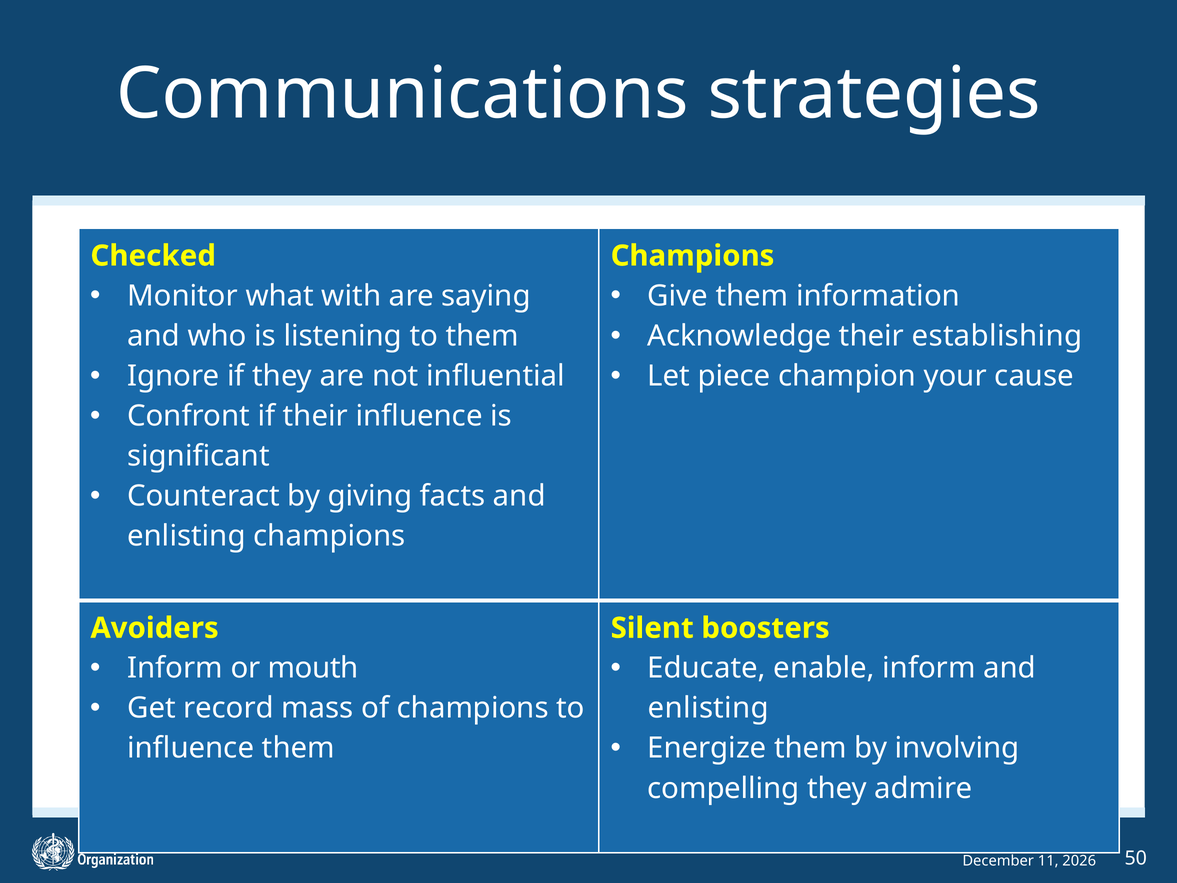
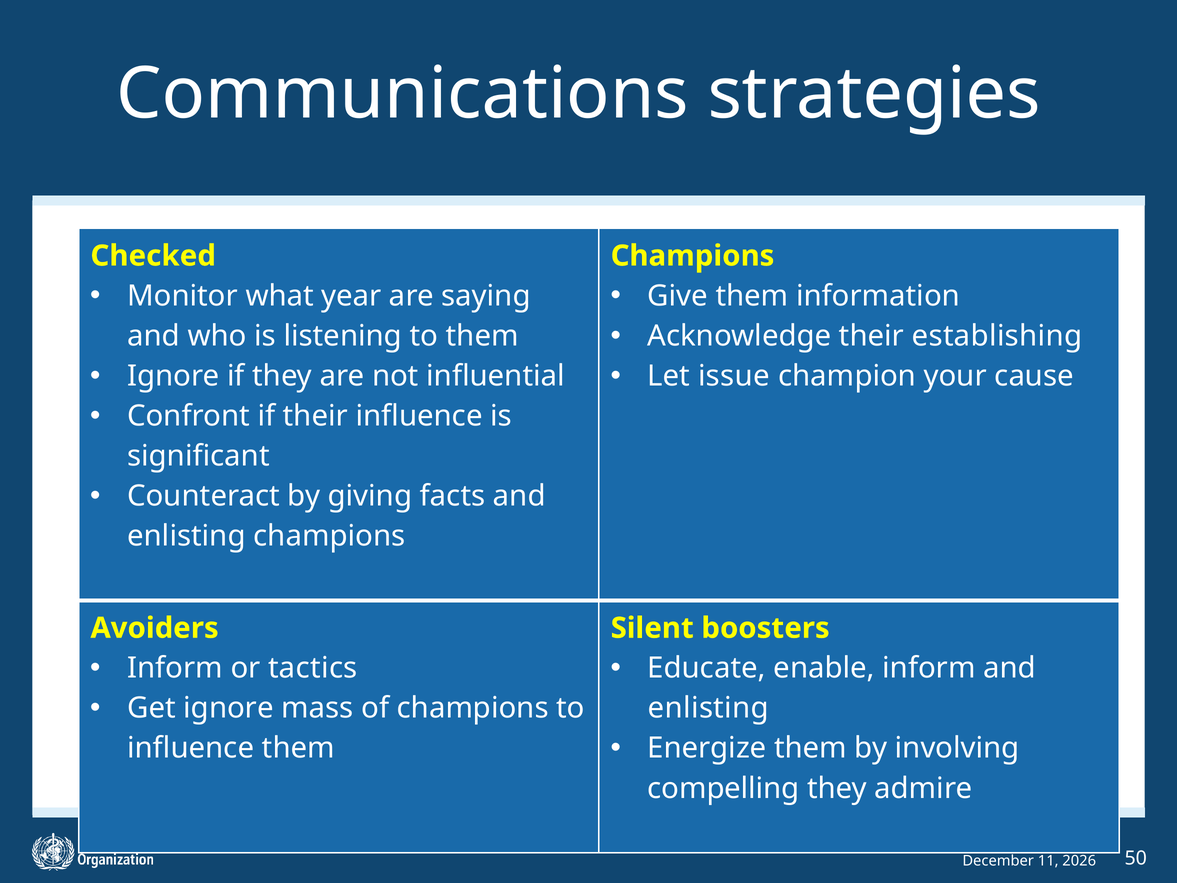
with: with -> year (351, 296)
piece: piece -> issue (734, 376)
mouth: mouth -> tactics (313, 668)
Get record: record -> ignore (229, 708)
